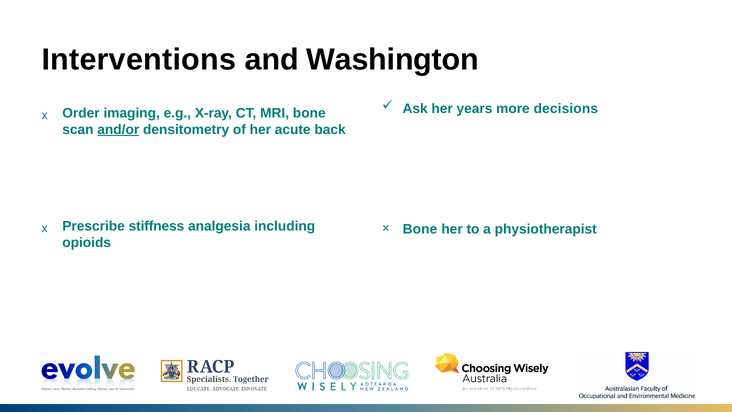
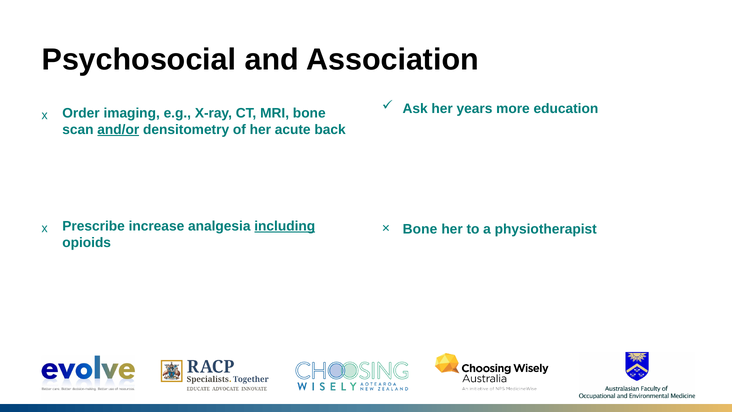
Interventions: Interventions -> Psychosocial (139, 60)
Washington: Washington -> Association (392, 60)
decisions: decisions -> education (566, 108)
stiffness: stiffness -> increase (156, 226)
including underline: none -> present (285, 226)
